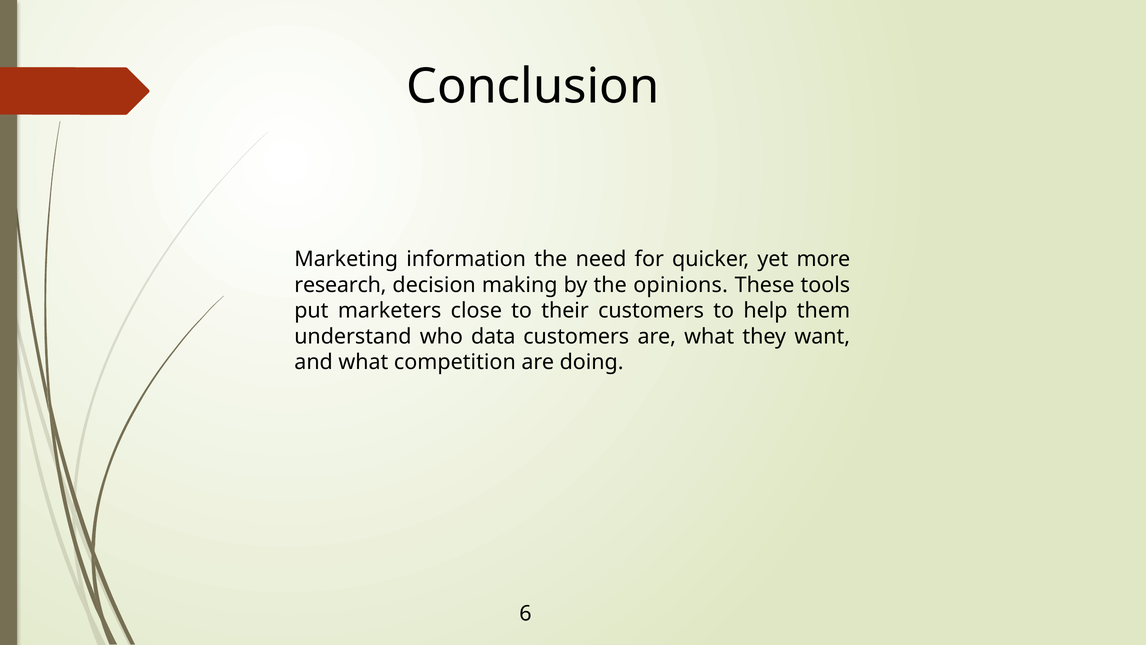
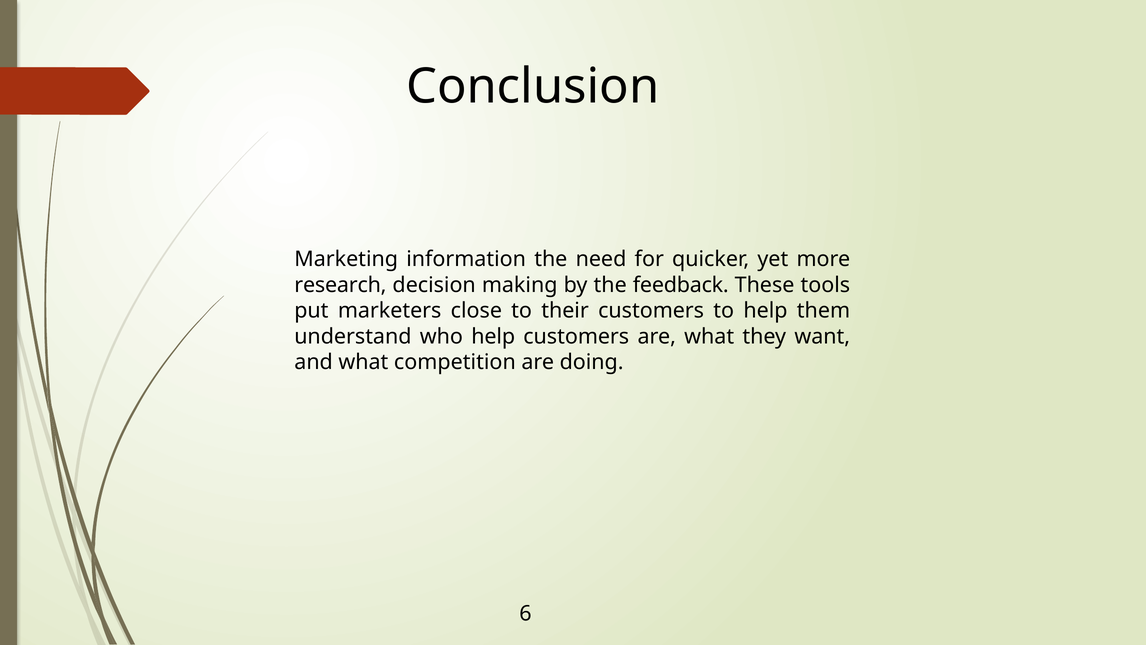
opinions: opinions -> feedback (681, 285)
who data: data -> help (493, 336)
